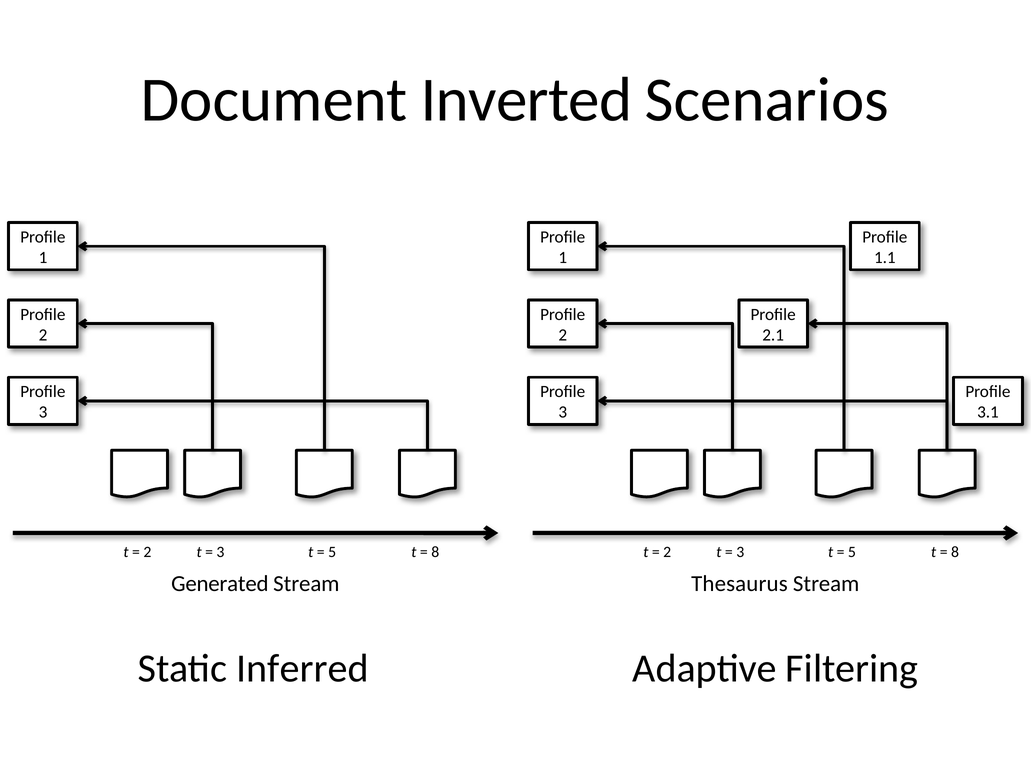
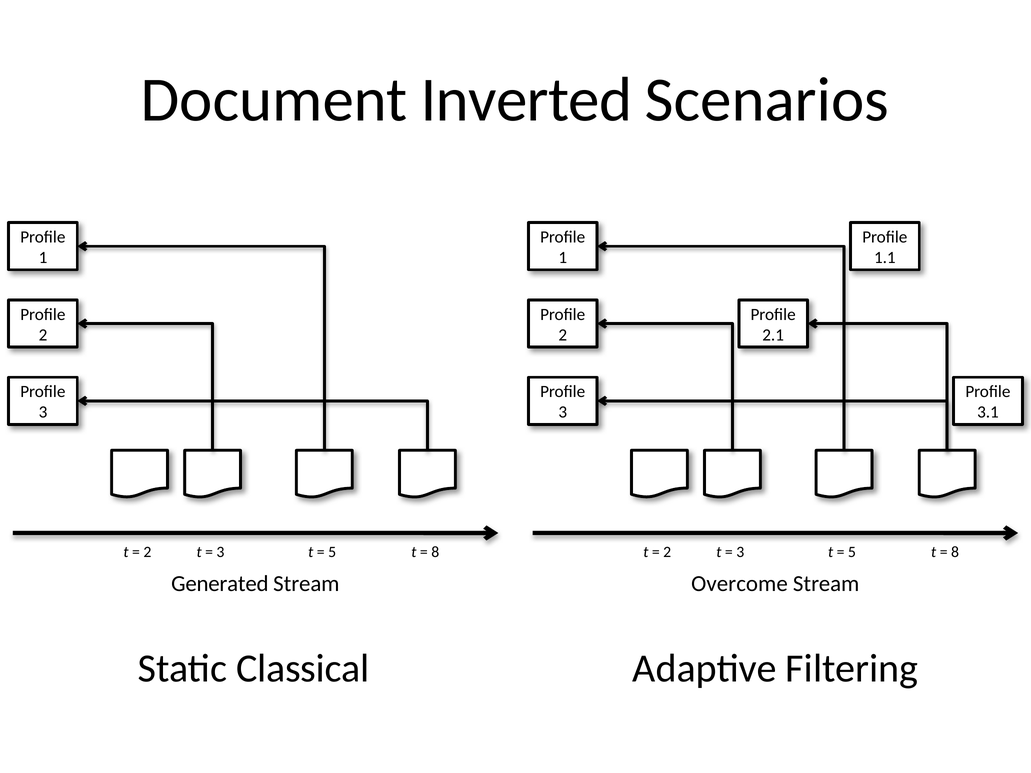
Thesaurus: Thesaurus -> Overcome (739, 584)
Inferred: Inferred -> Classical (303, 669)
